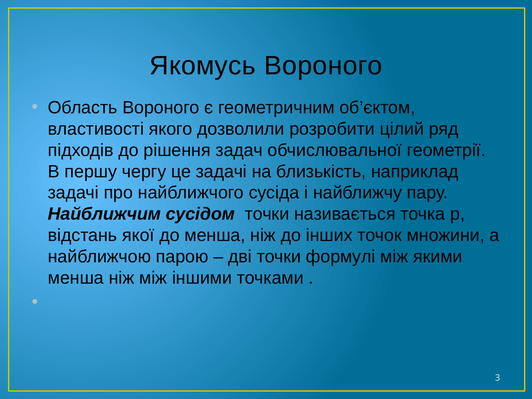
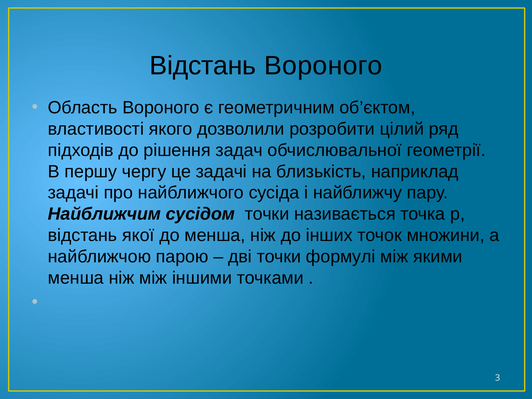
Якомусь: Якомусь -> Відстань (203, 66)
